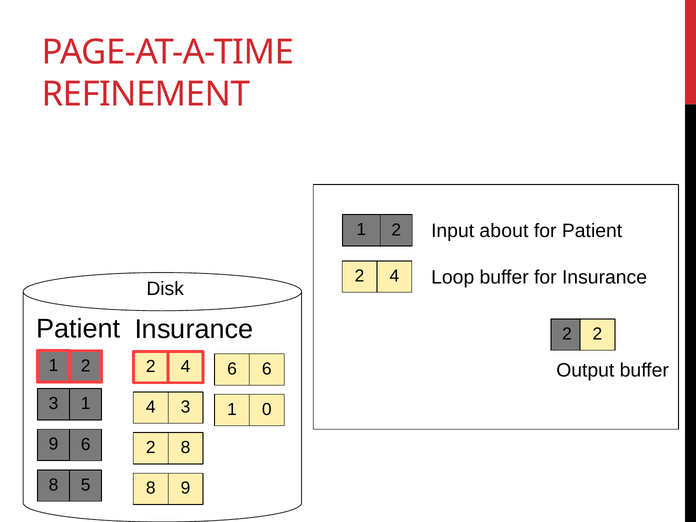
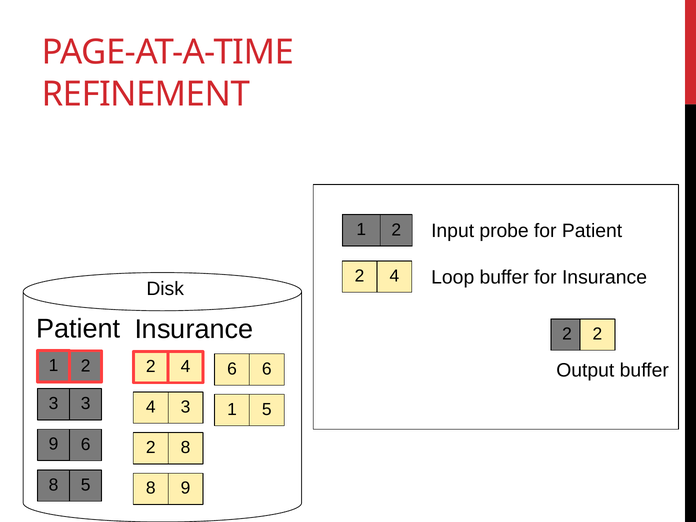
about: about -> probe (504, 231)
3 1: 1 -> 3 (86, 404)
1 0: 0 -> 5 (267, 409)
